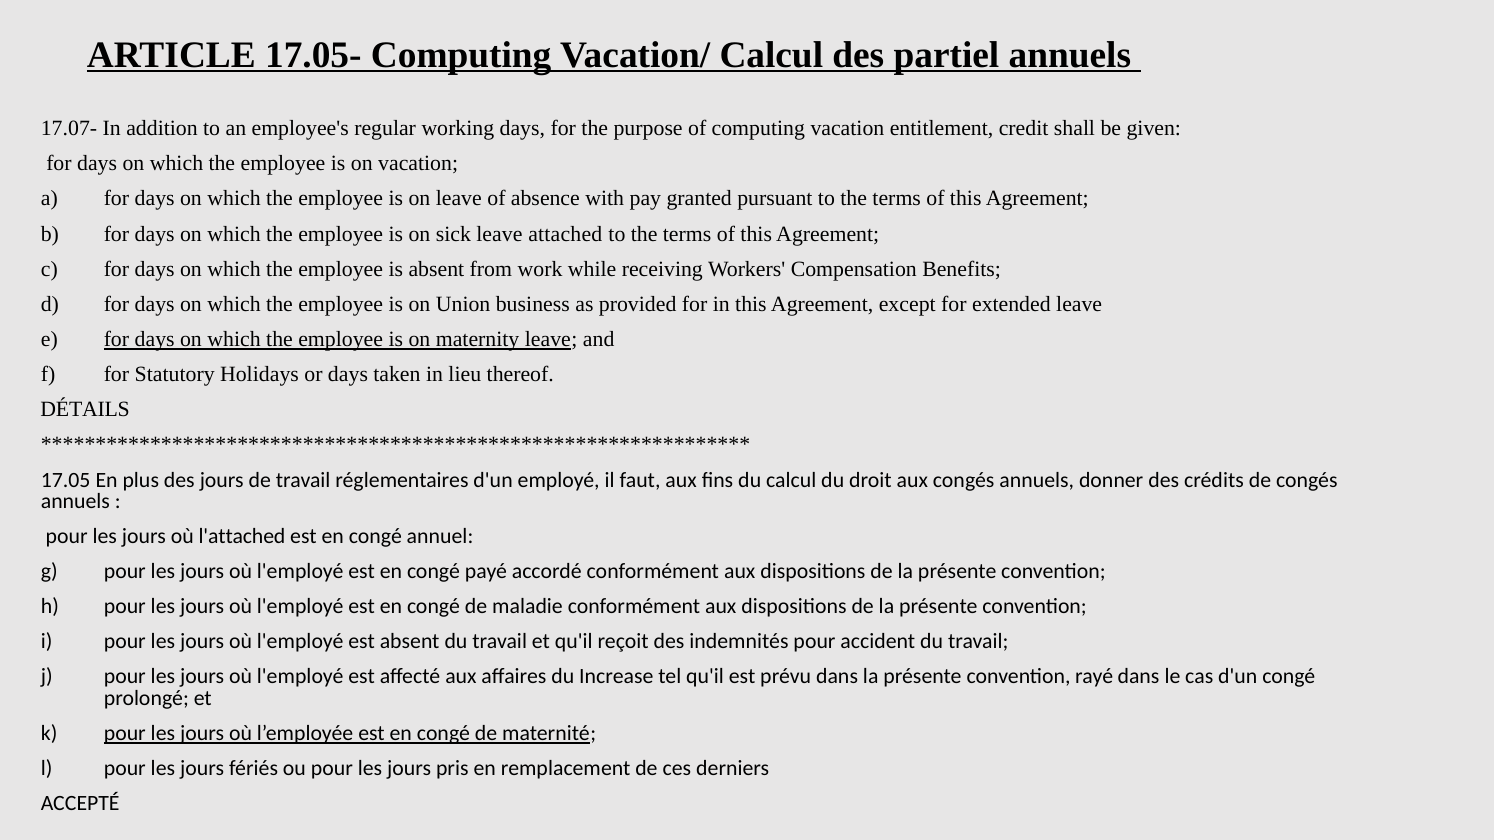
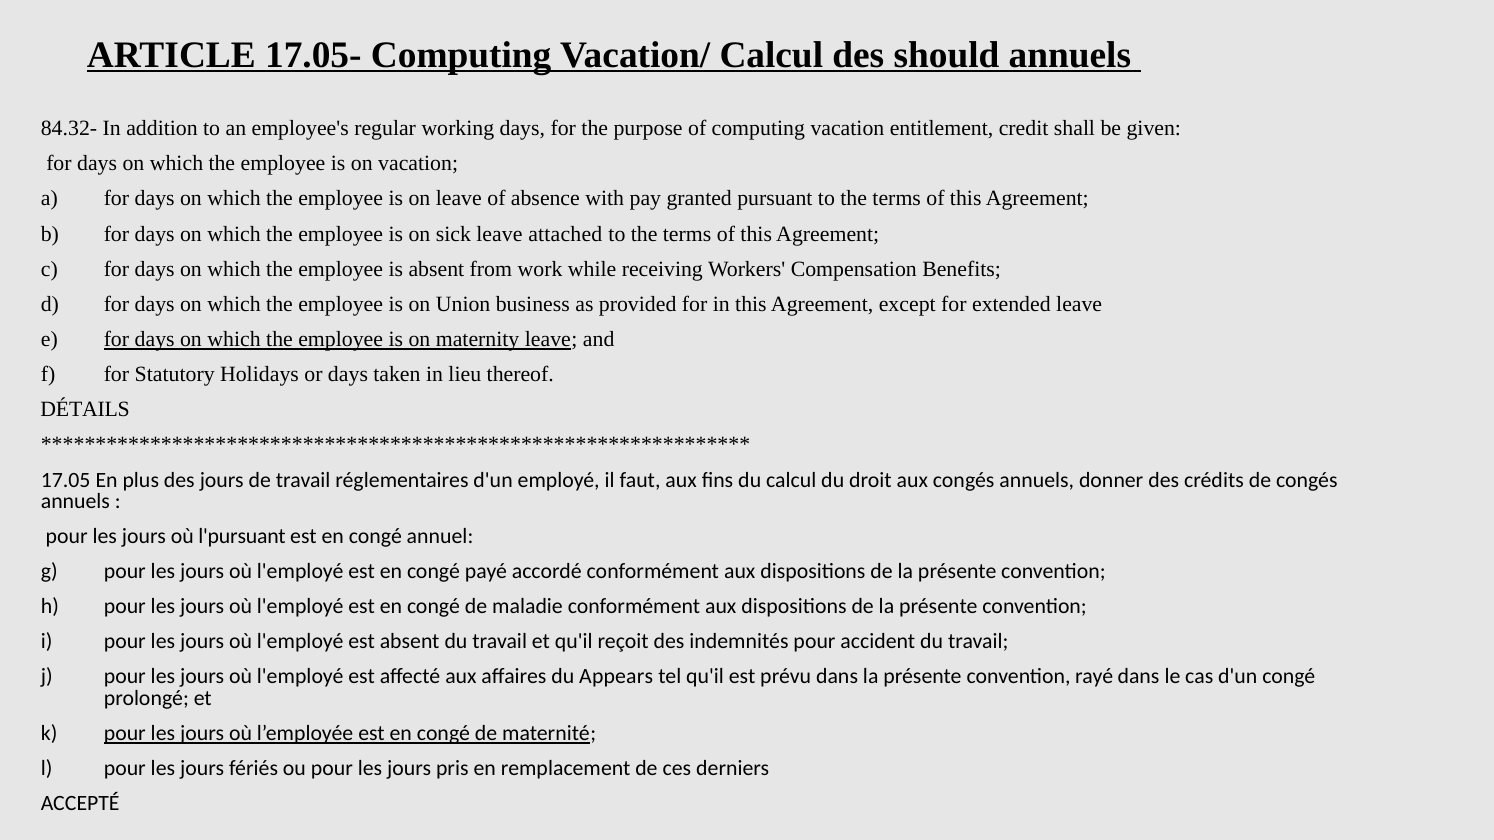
partiel: partiel -> should (946, 55)
17.07-: 17.07- -> 84.32- (69, 129)
l'attached: l'attached -> l'pursuant (242, 536)
Increase: Increase -> Appears (616, 677)
